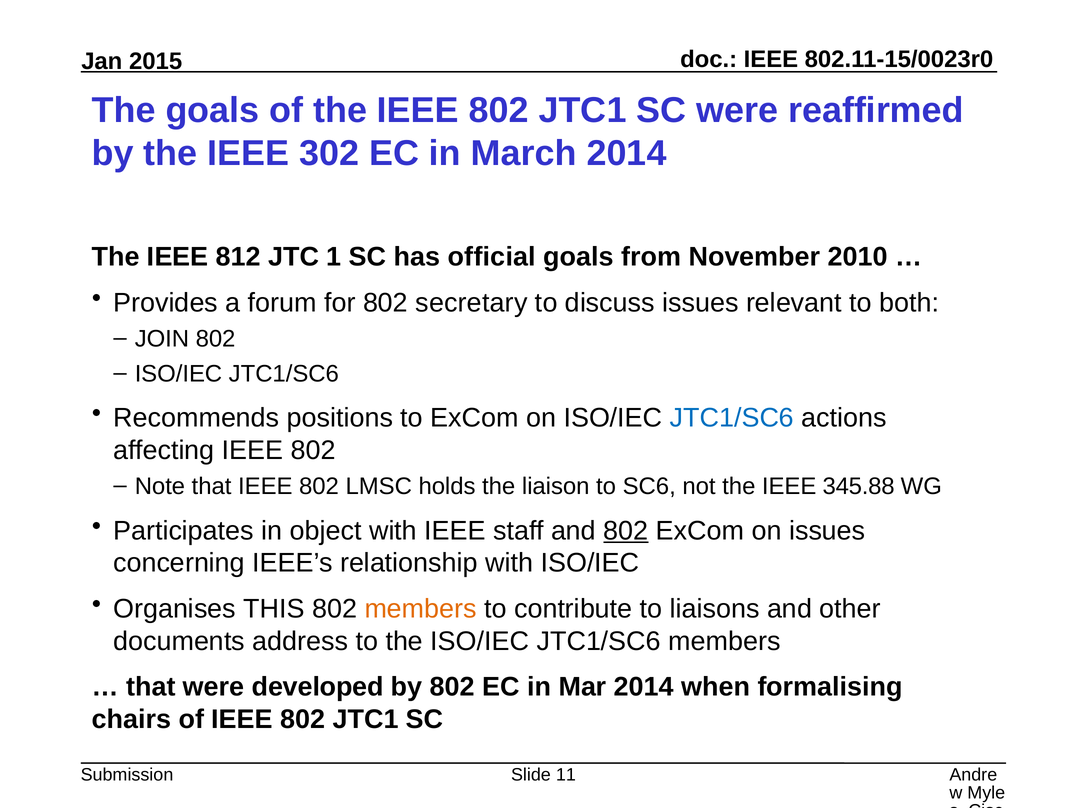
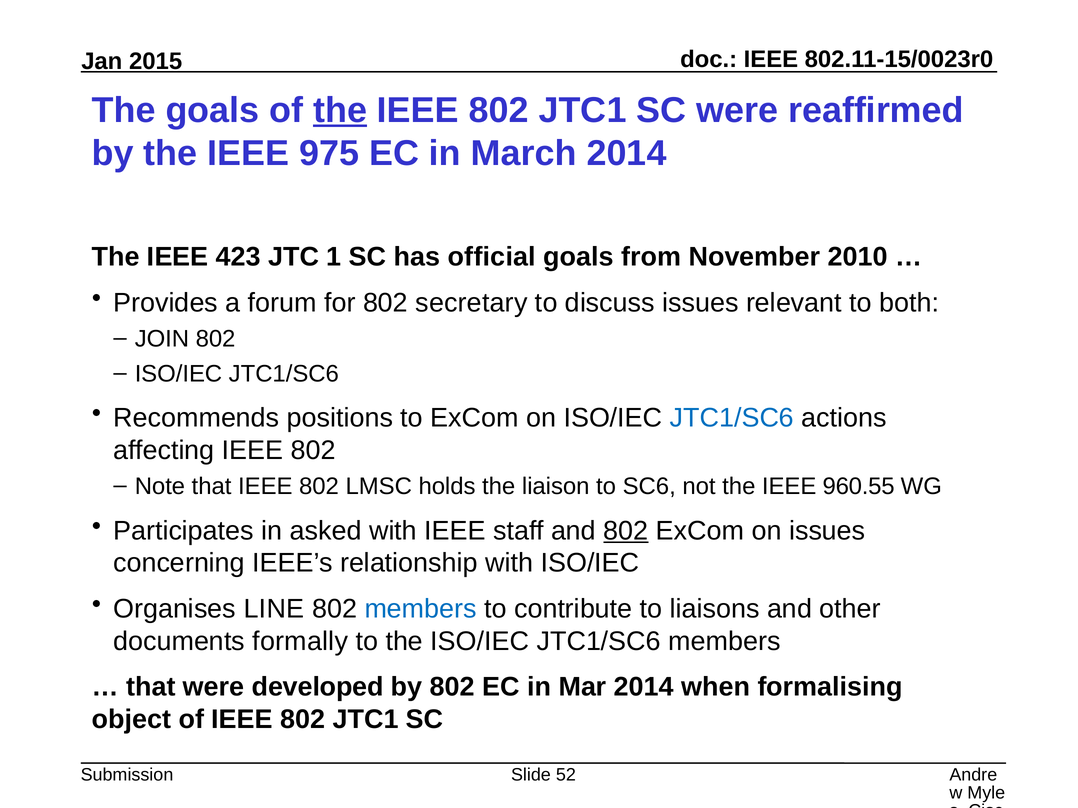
the underline: none -> present (340, 110)
302: 302 -> 975 (329, 153)
812: 812 -> 423 (238, 257)
345.88: 345.88 -> 960.55 (859, 487)
object: object -> asked (326, 531)
THIS: THIS -> LINE (274, 609)
members colour: orange -> blue (421, 609)
address: address -> formally (300, 642)
chairs: chairs -> object (132, 720)
11: 11 -> 52 (566, 775)
